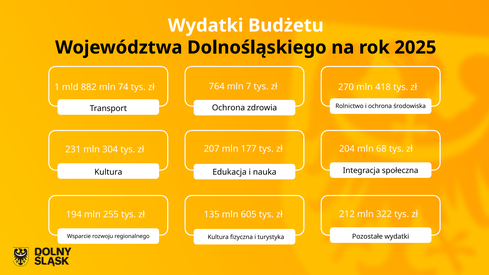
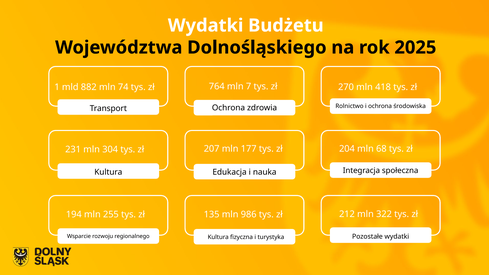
605: 605 -> 986 (249, 214)
